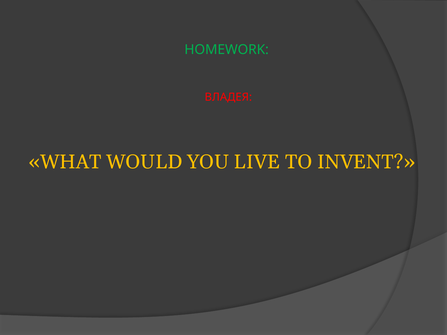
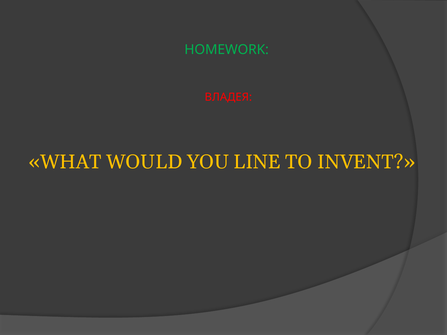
LIVE: LIVE -> LINE (257, 162)
